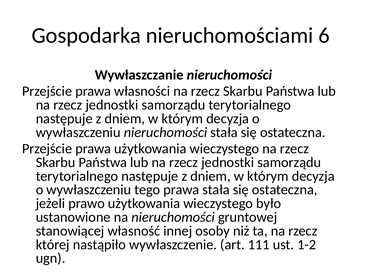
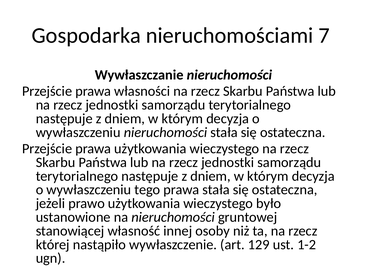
6: 6 -> 7 (324, 36)
111: 111 -> 129 (259, 245)
